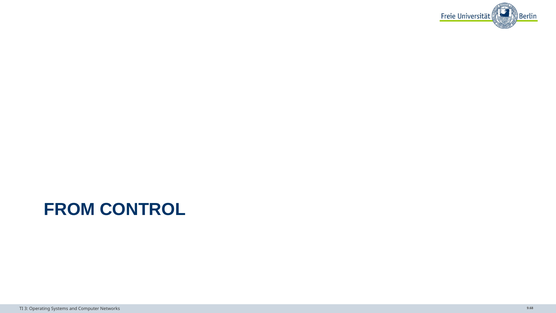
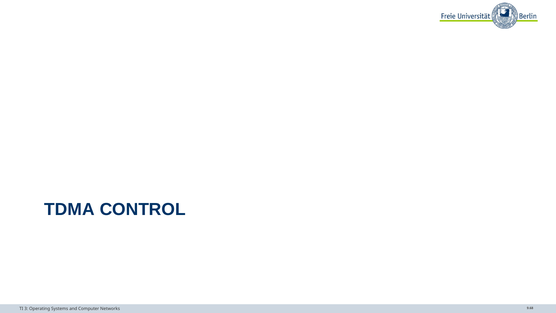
FROM: FROM -> TDMA (69, 209)
